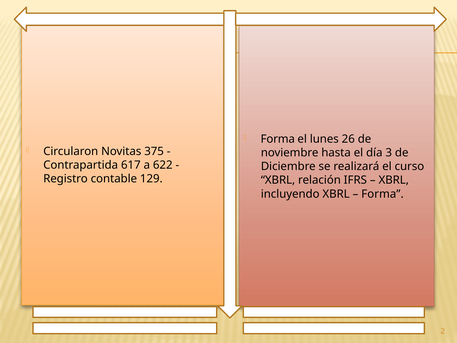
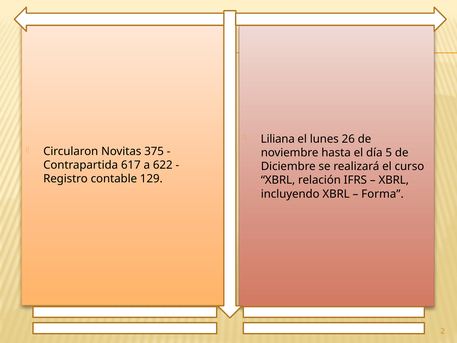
Forma: Forma -> Liliana (278, 139)
3: 3 -> 5 (389, 153)
